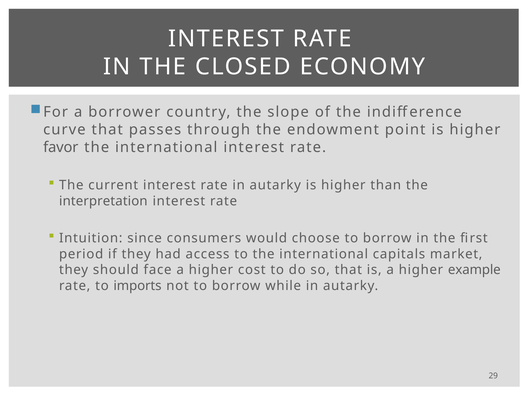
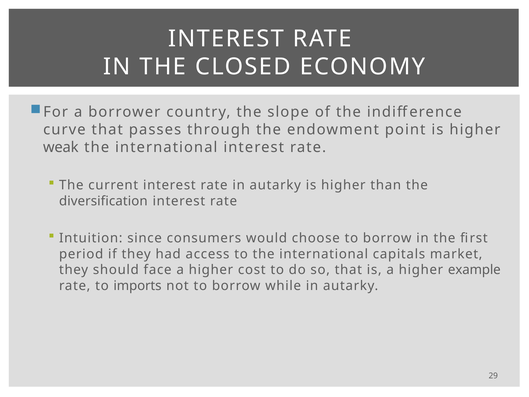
favor: favor -> weak (61, 147)
interpretation: interpretation -> diversification (103, 201)
